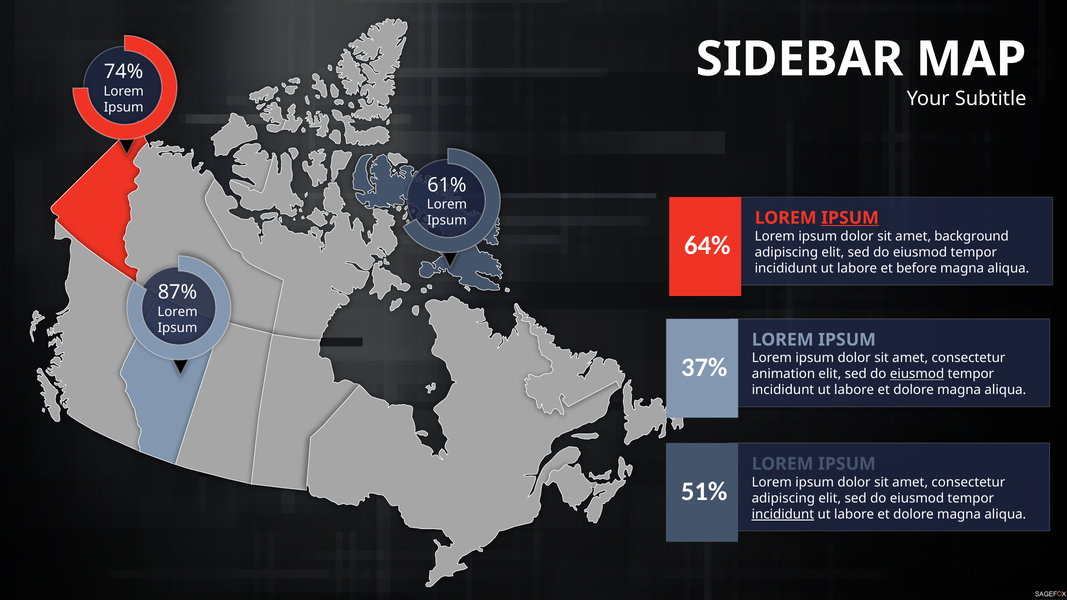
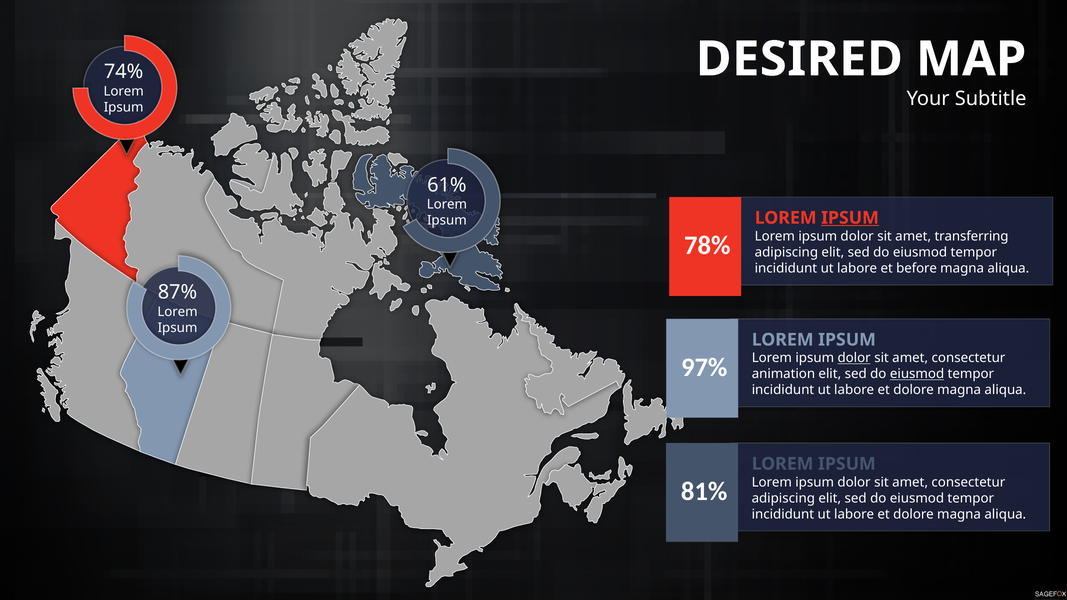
SIDEBAR: SIDEBAR -> DESIRED (799, 59)
background: background -> transferring (972, 236)
64%: 64% -> 78% (707, 246)
dolor underline: none -> present (854, 358)
37%: 37% -> 97% (704, 368)
51%: 51% -> 81% (704, 492)
incididunt underline: present -> none (783, 514)
